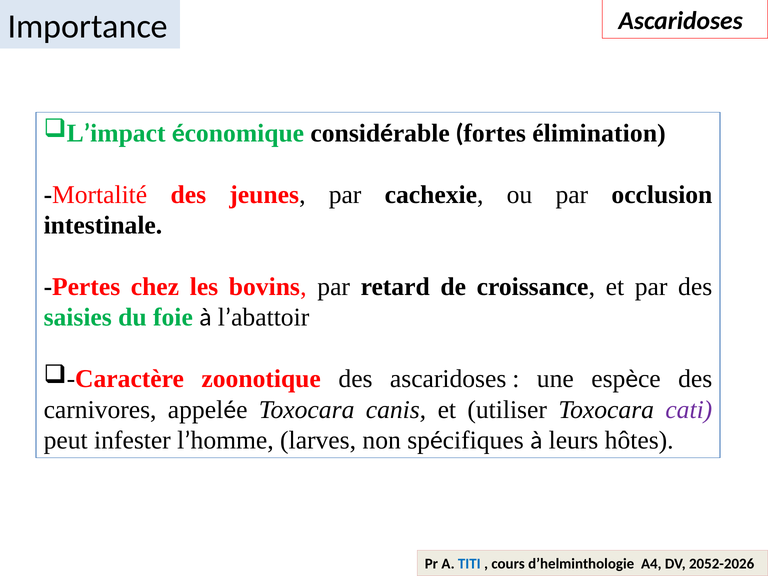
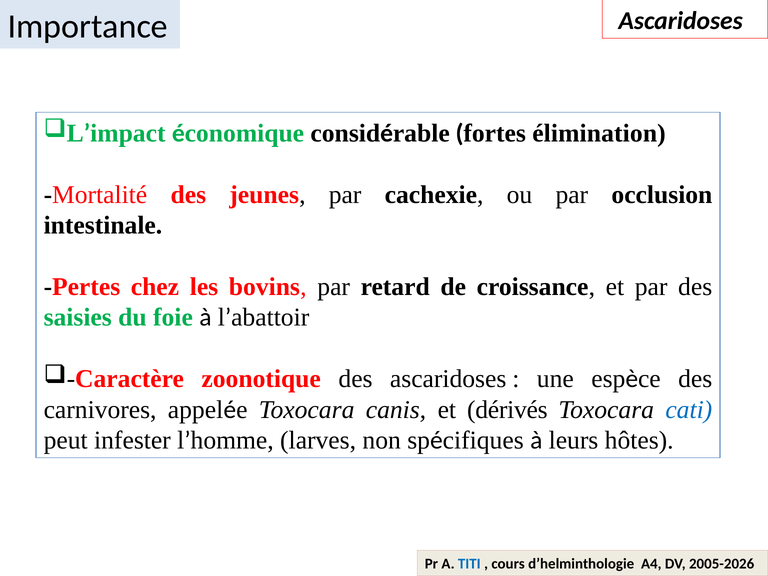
utiliser: utiliser -> dérivés (507, 410)
cati colour: purple -> blue (689, 410)
2052-2026: 2052-2026 -> 2005-2026 (722, 564)
